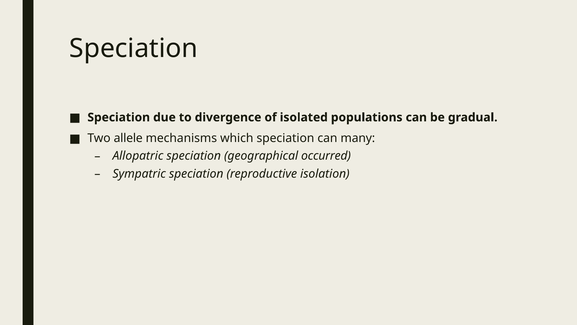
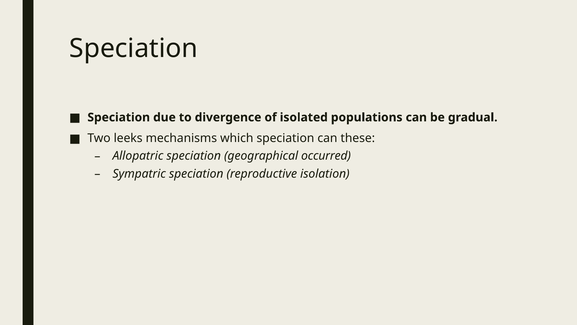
allele: allele -> leeks (128, 138)
many: many -> these (358, 138)
